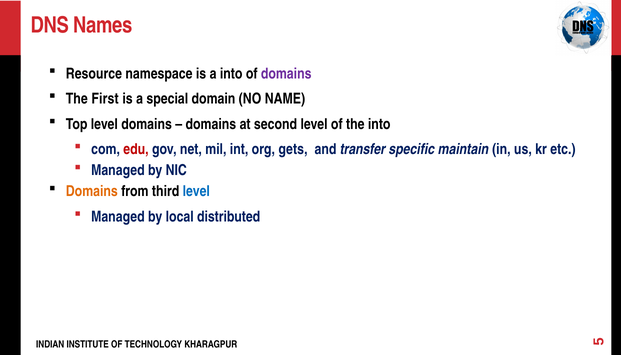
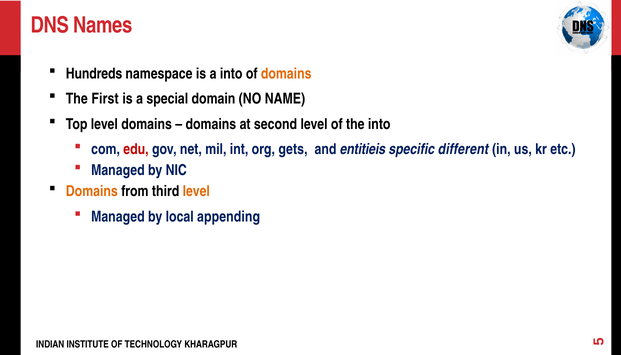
Resource: Resource -> Hundreds (94, 74)
domains colour: purple -> orange (286, 74)
transfer: transfer -> entitieis (363, 149)
maintain: maintain -> different (463, 149)
level colour: blue -> orange (196, 191)
distributed: distributed -> appending (229, 217)
